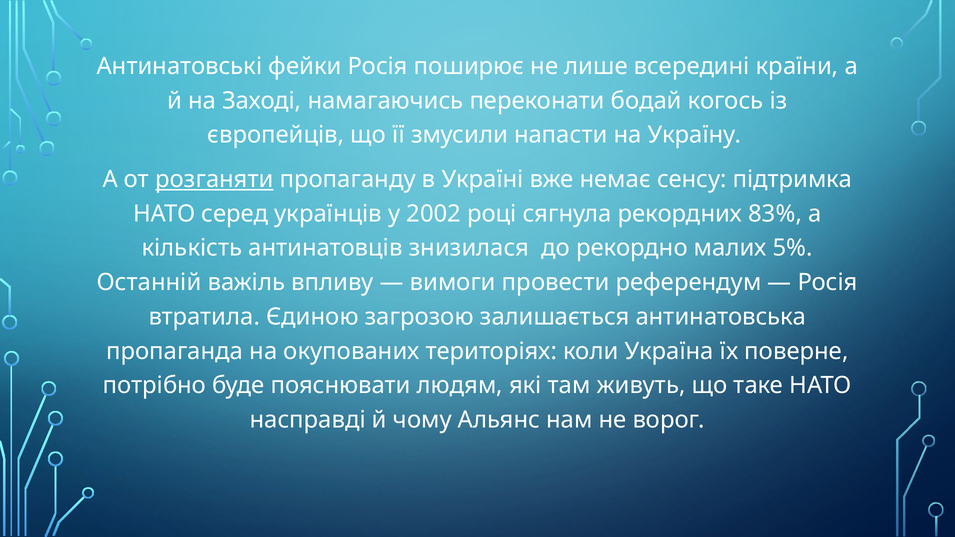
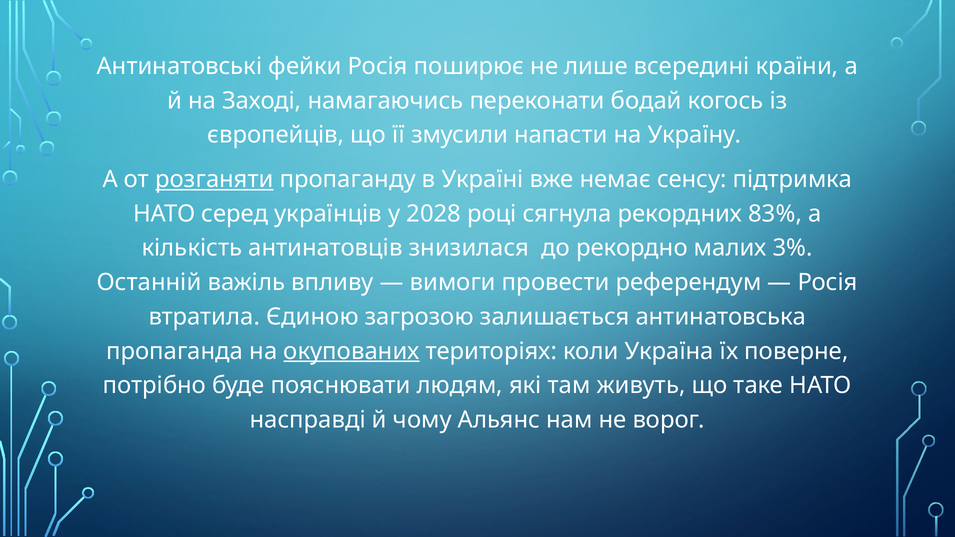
2002: 2002 -> 2028 (434, 214)
5%: 5% -> 3% (793, 248)
окупованих underline: none -> present (352, 351)
